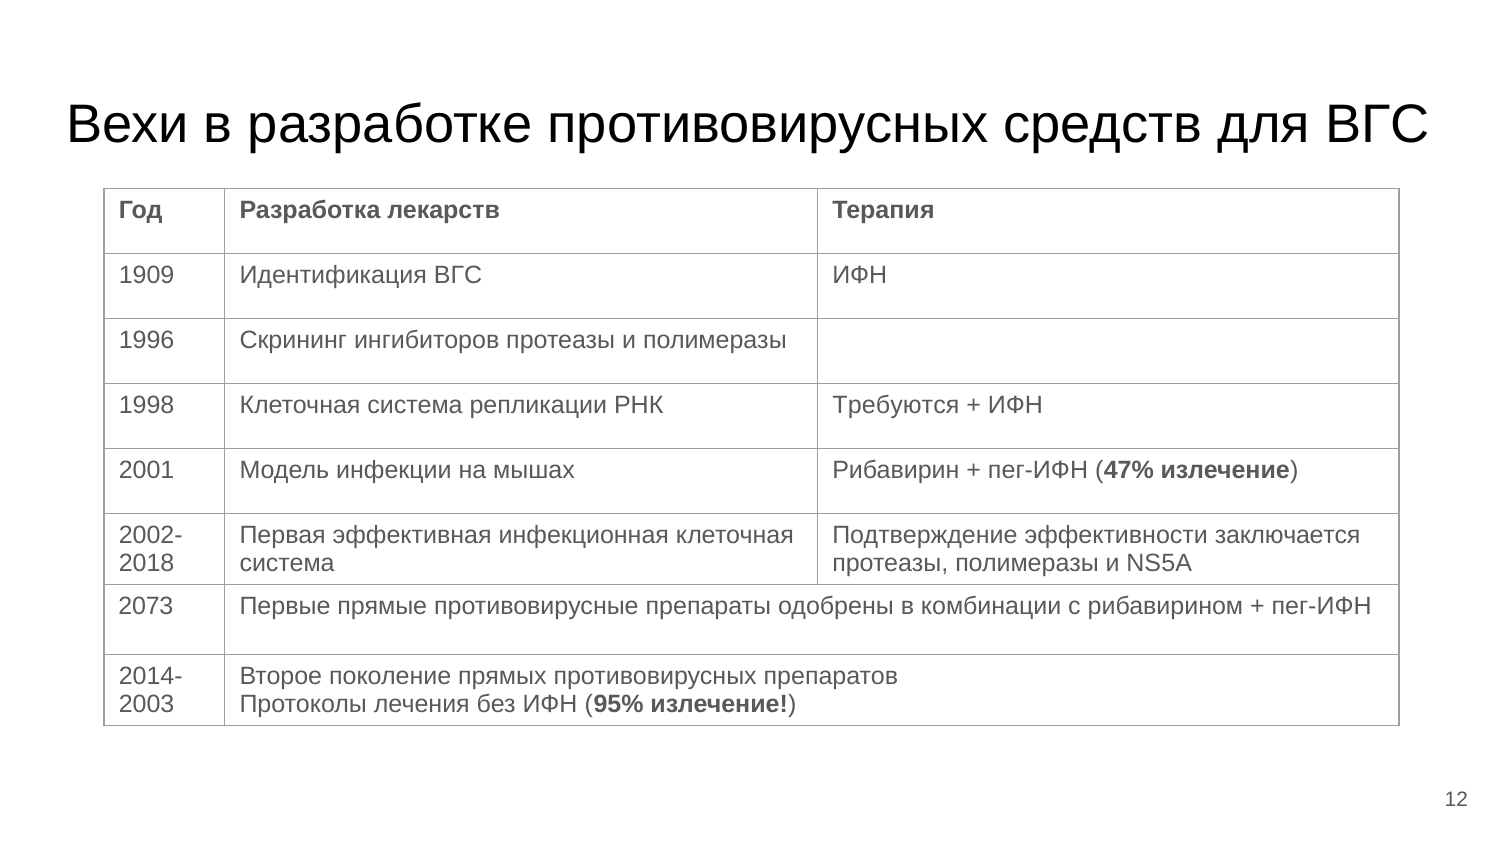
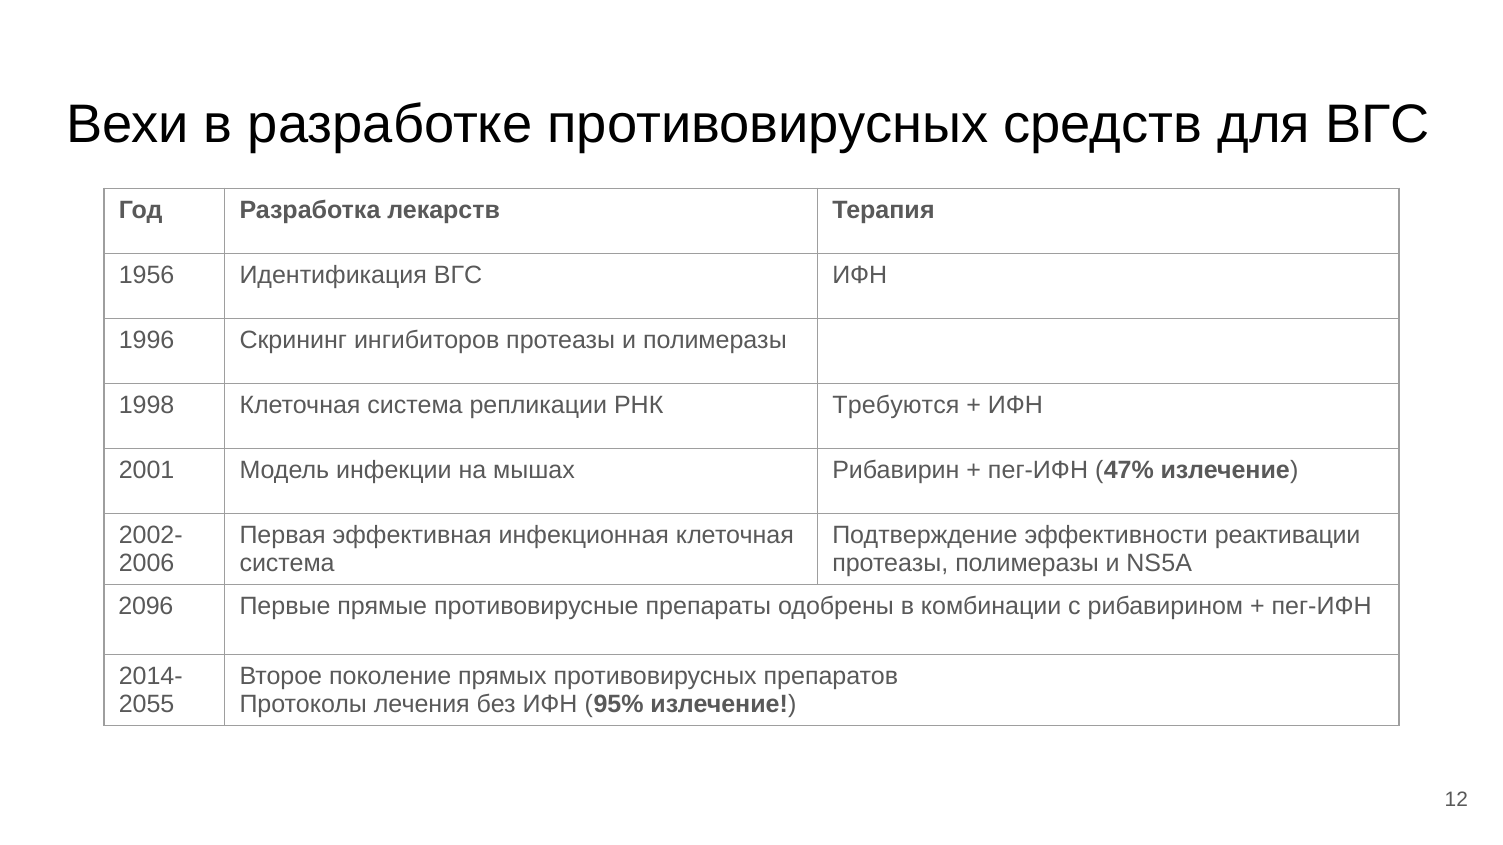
1909: 1909 -> 1956 (147, 275)
заключается: заключается -> реактивации (1288, 536)
2018: 2018 -> 2006 (147, 564)
2073: 2073 -> 2096 (146, 607)
2003: 2003 -> 2055 (147, 705)
